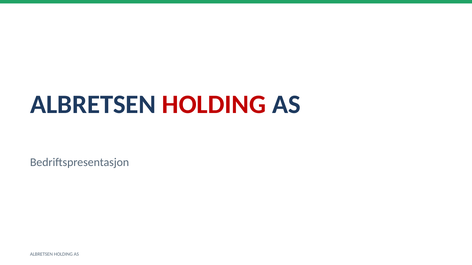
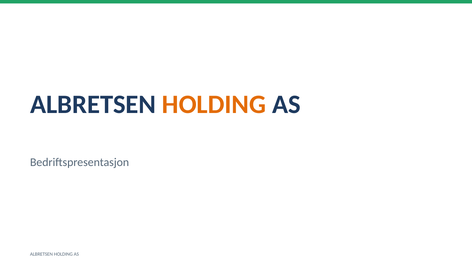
HOLDING colour: red -> orange (214, 105)
